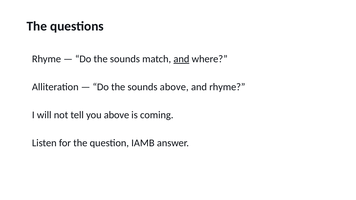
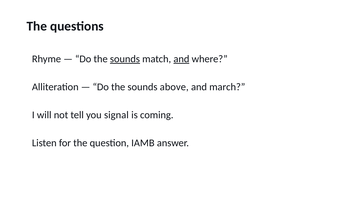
sounds underline: none -> present (125, 59)
and rhyme: rhyme -> march (227, 87)
you above: above -> signal (116, 115)
